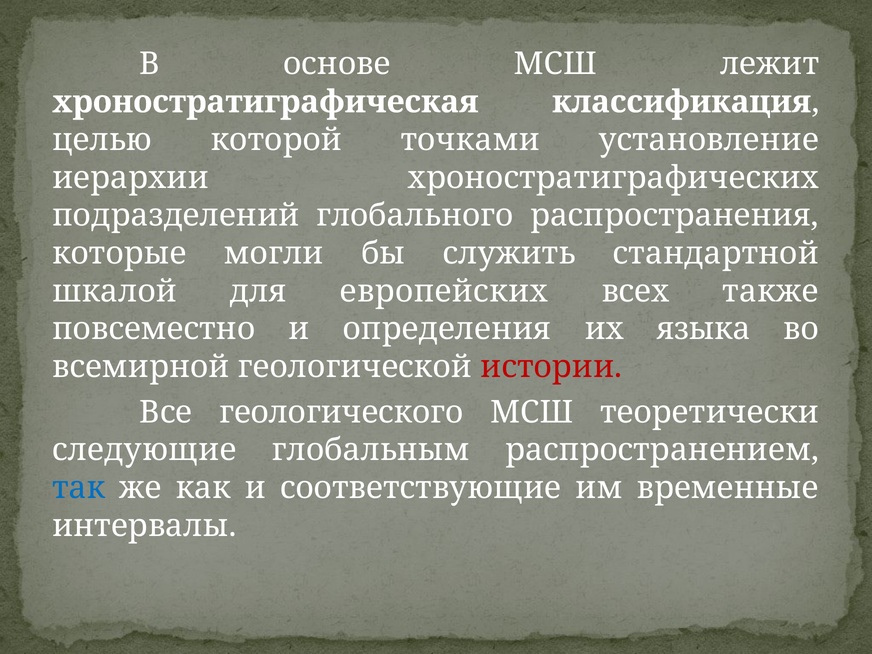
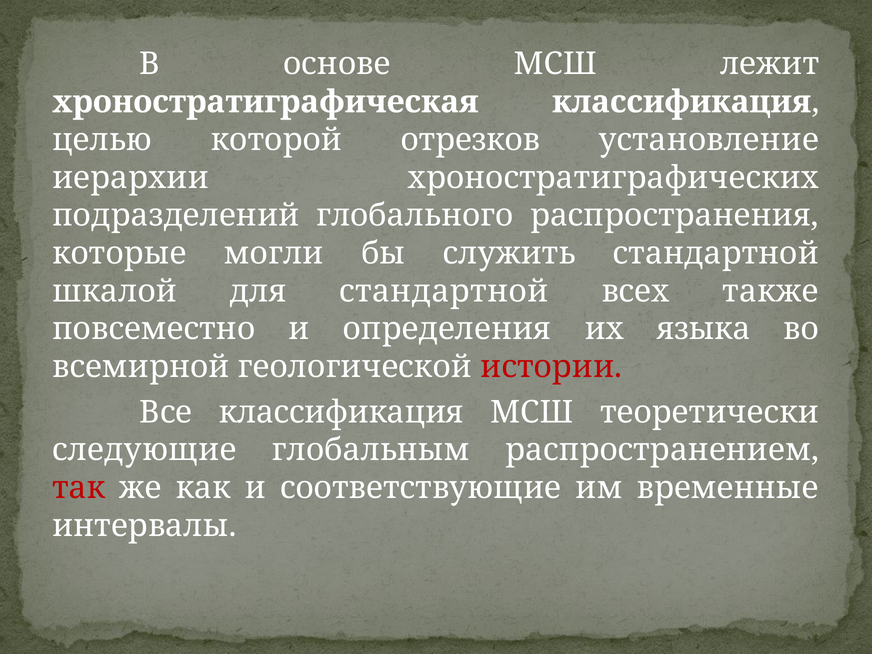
точками: точками -> отрезков (470, 140)
для европейских: европейских -> стандартной (444, 291)
Все геологического: геологического -> классификация (341, 412)
так colour: blue -> red (79, 488)
